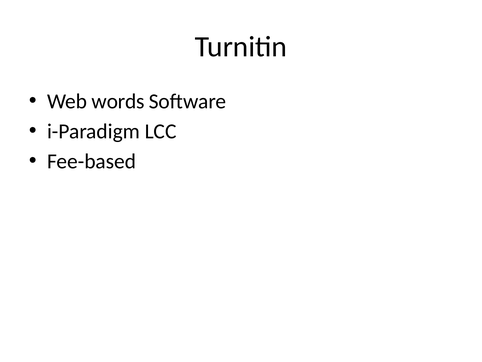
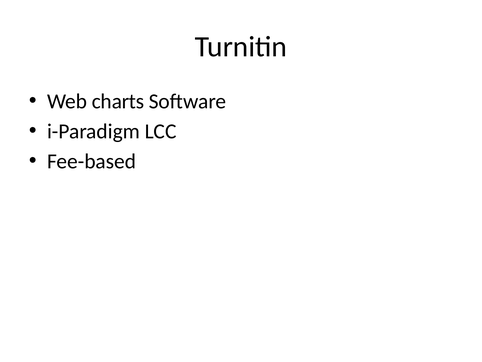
words: words -> charts (118, 101)
